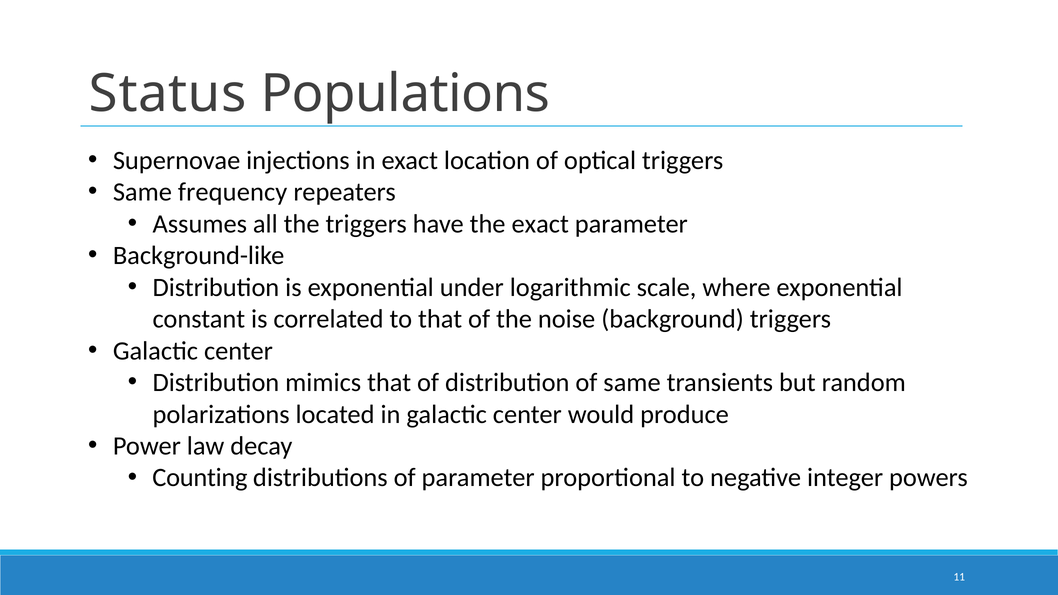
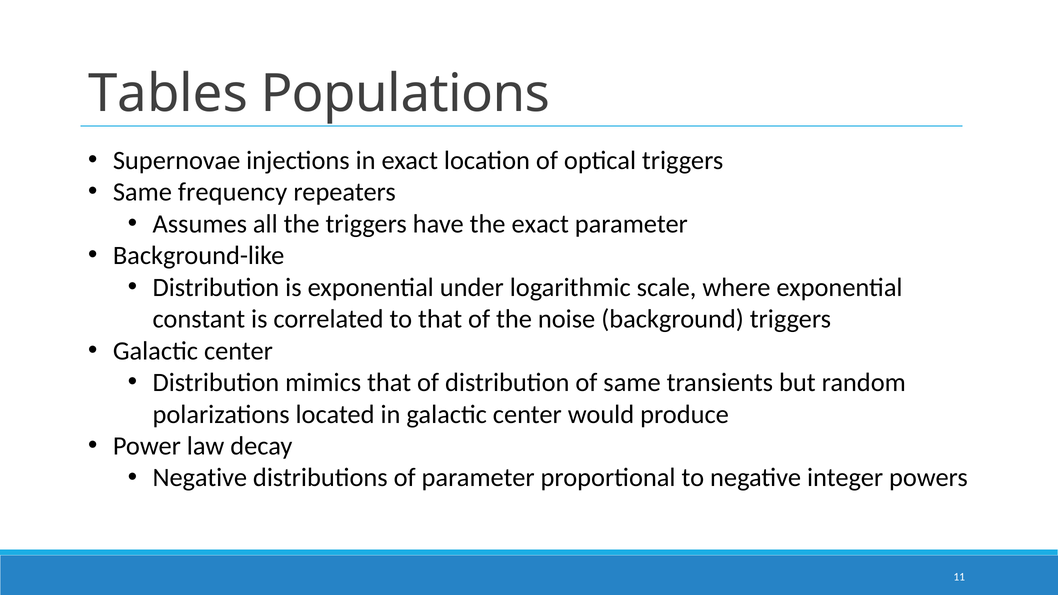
Status: Status -> Tables (168, 94)
Counting: Counting -> Negative (200, 478)
